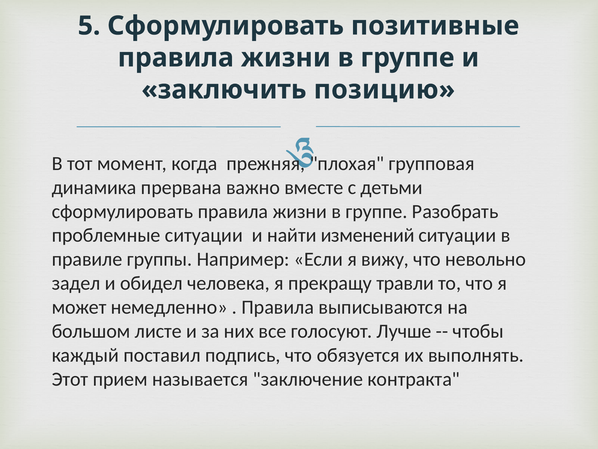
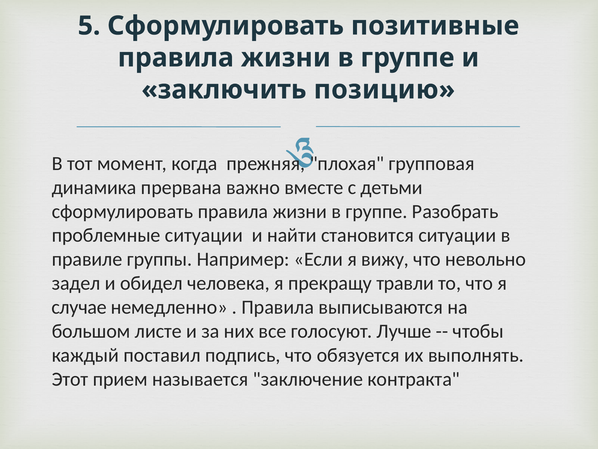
изменений: изменений -> становится (368, 235)
может: может -> случае (79, 307)
